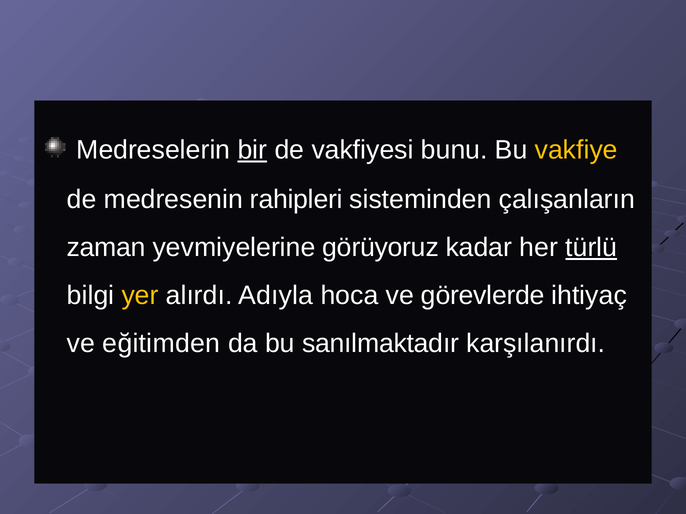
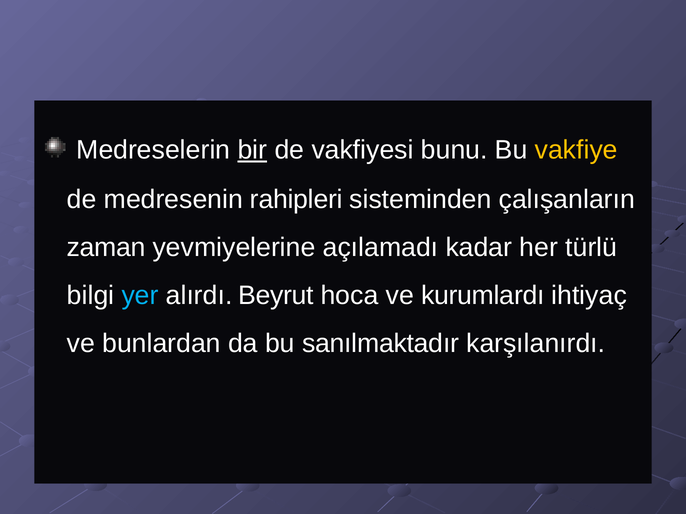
görüyoruz: görüyoruz -> açılamadı (381, 248)
türlü underline: present -> none (591, 248)
yer colour: yellow -> light blue (140, 296)
Adıyla: Adıyla -> Beyrut (276, 296)
görevlerde: görevlerde -> kurumlardı (483, 296)
eğitimden: eğitimden -> bunlardan (161, 344)
